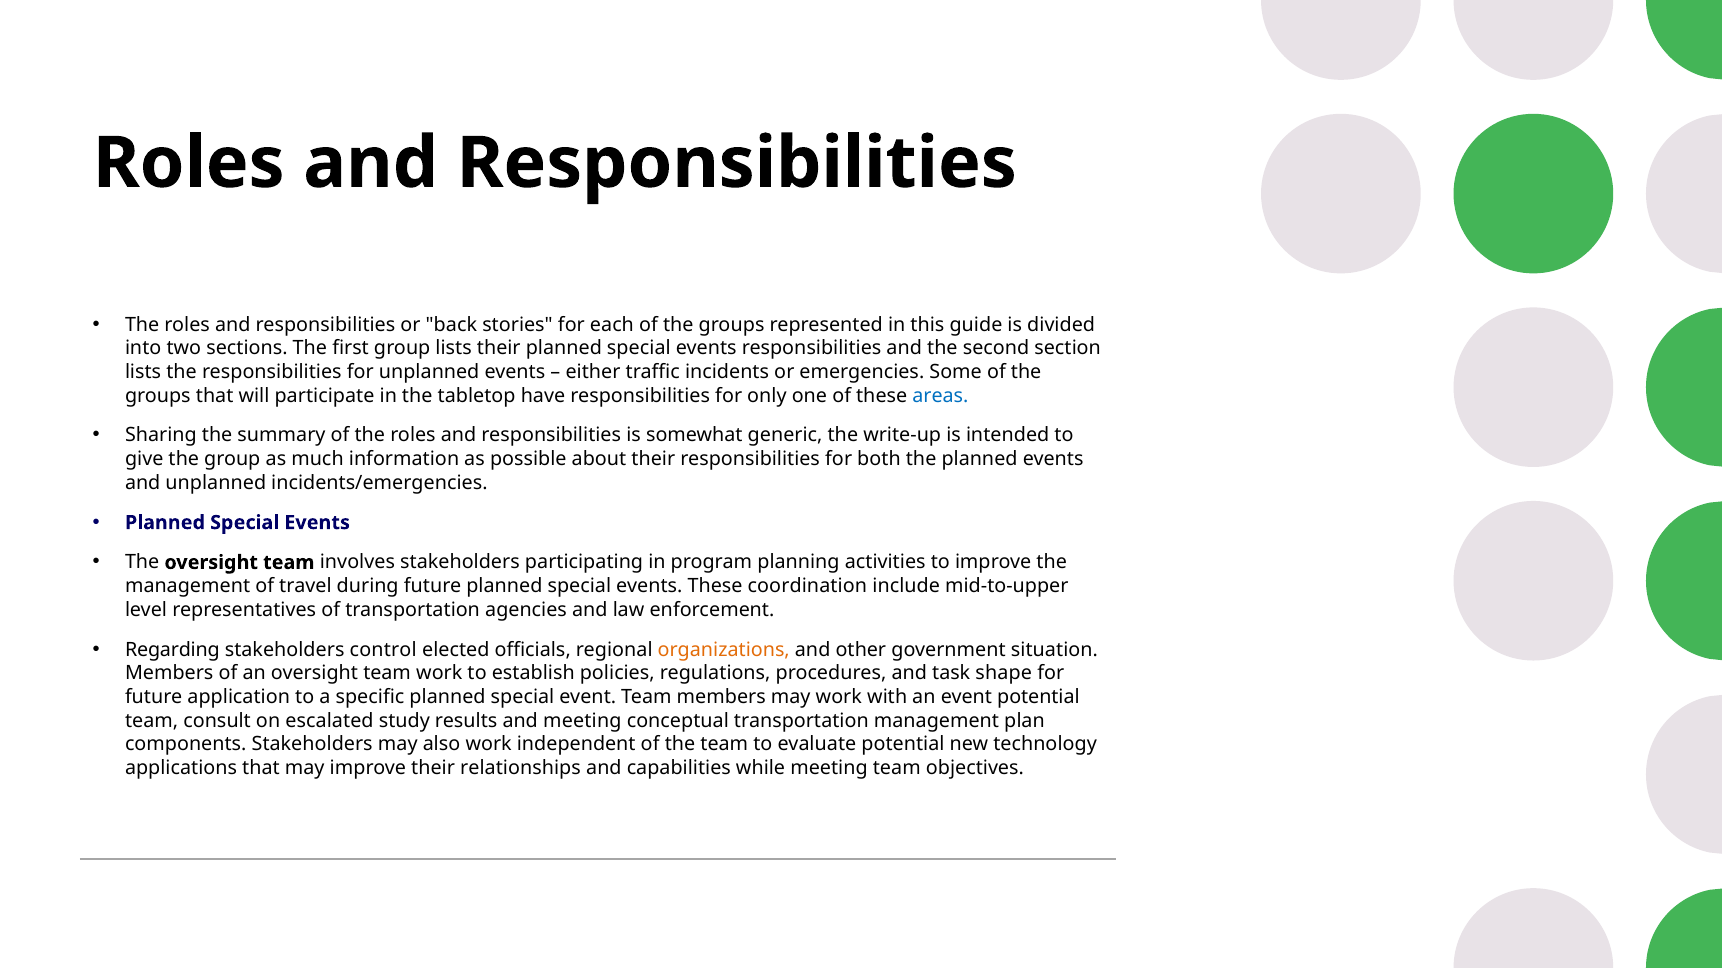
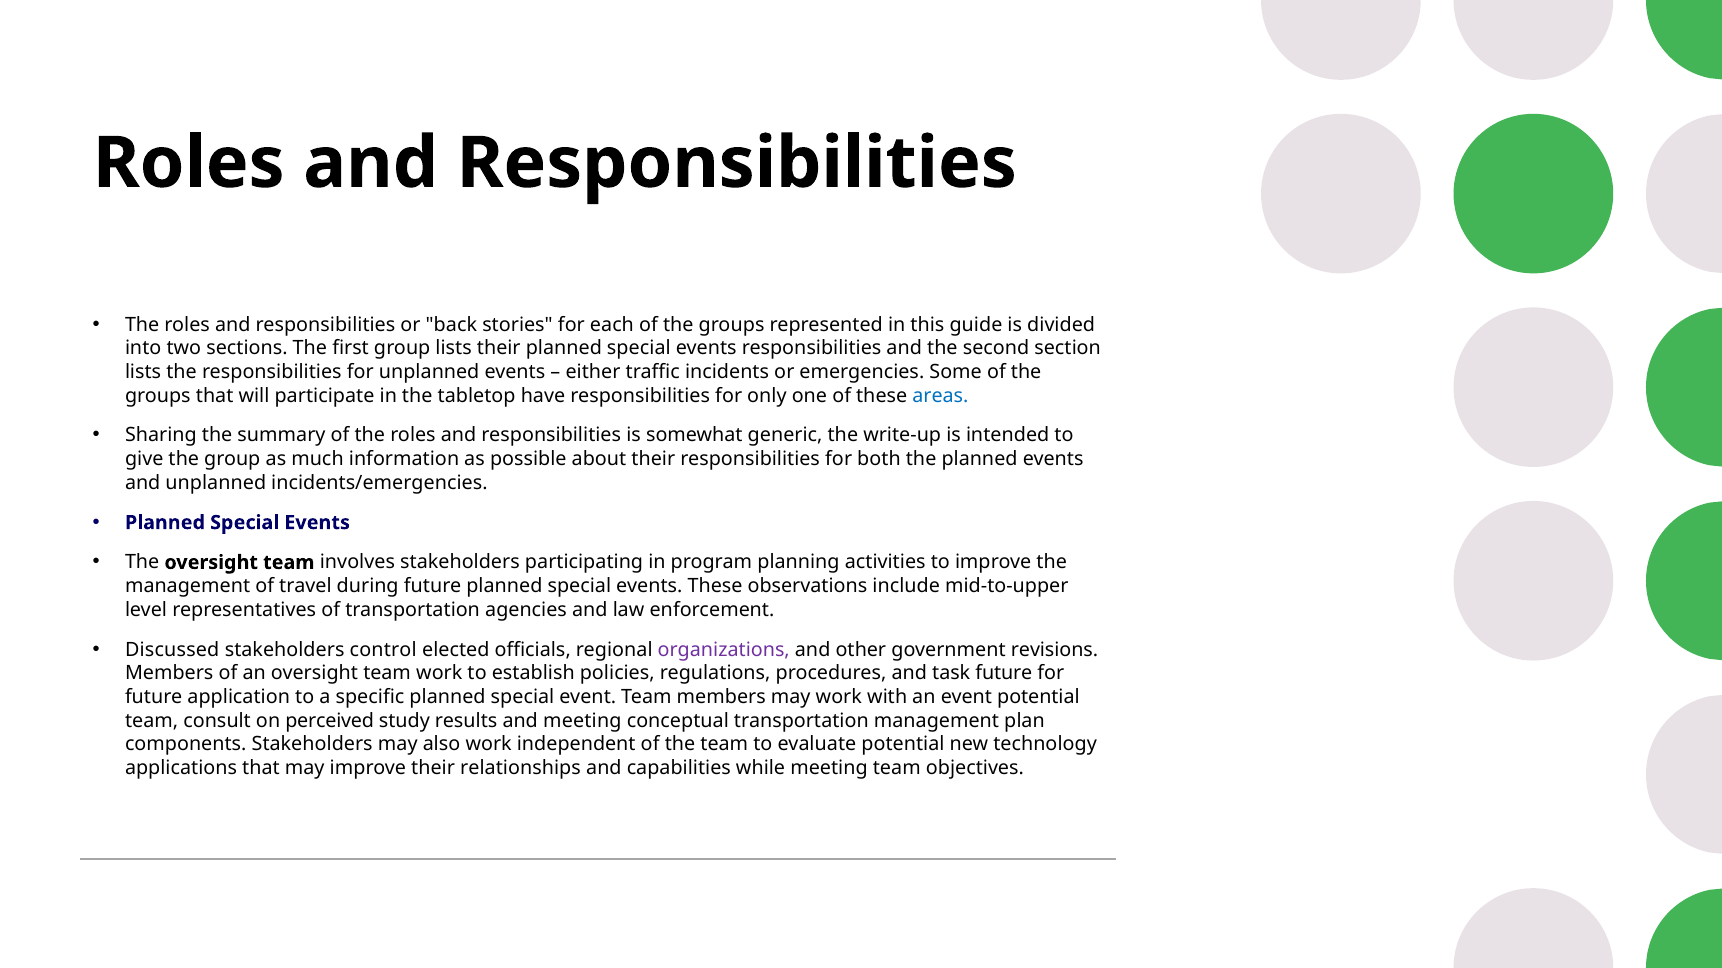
coordination: coordination -> observations (807, 587)
Regarding: Regarding -> Discussed (172, 650)
organizations colour: orange -> purple (724, 650)
situation: situation -> revisions (1054, 650)
task shape: shape -> future (1004, 674)
escalated: escalated -> perceived (330, 721)
